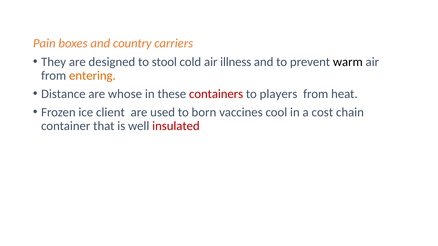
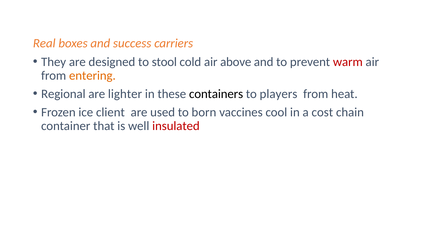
Pain: Pain -> Real (44, 44)
country: country -> success (132, 44)
illness: illness -> above (236, 62)
warm colour: black -> red (348, 62)
Distance: Distance -> Regional (63, 94)
whose: whose -> lighter (125, 94)
containers colour: red -> black (216, 94)
